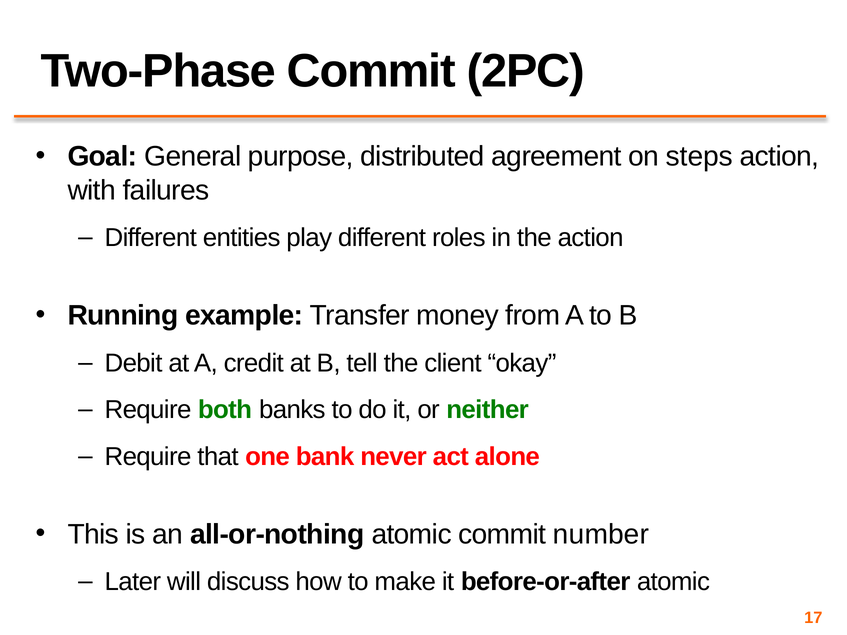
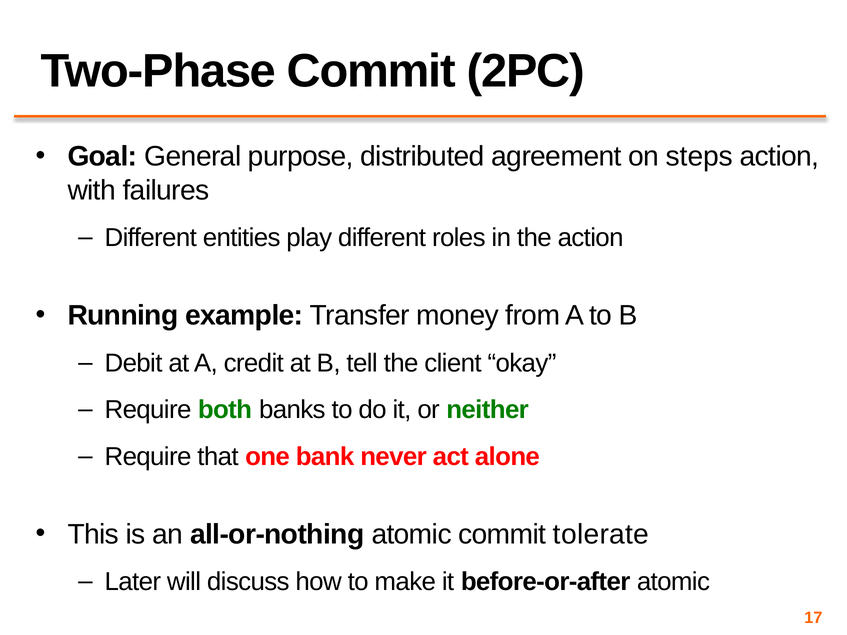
number: number -> tolerate (601, 535)
